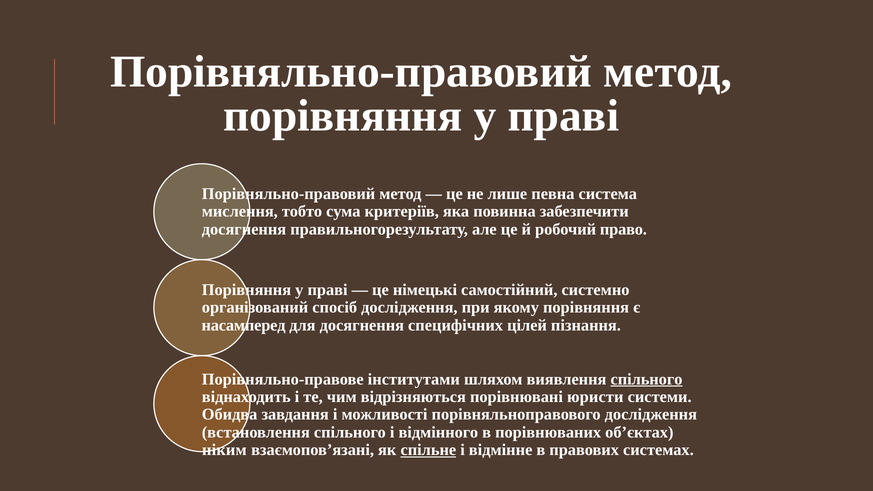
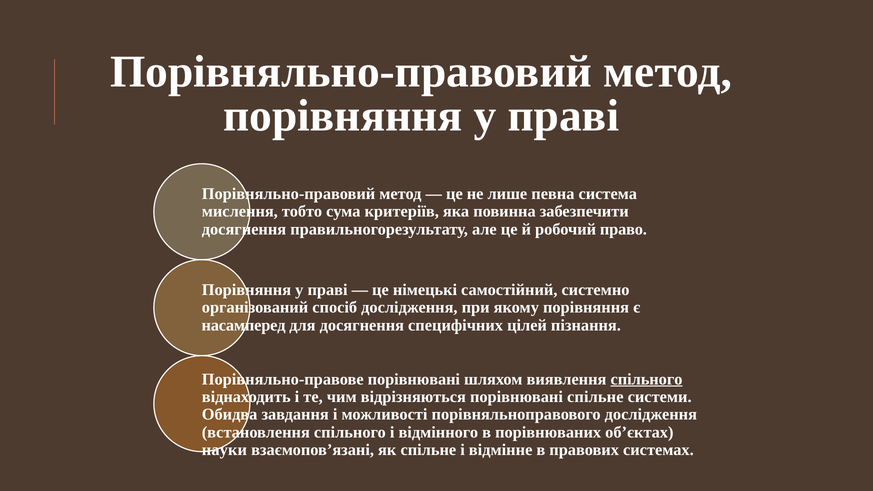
Порівняльно-правове інститутами: інститутами -> порівнювані (414, 379)
порівнювані юристи: юристи -> спільне (595, 397)
ніким: ніким -> науки (224, 450)
спільне underline: present -> none (428, 450)
